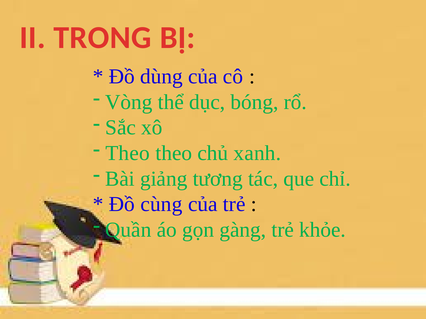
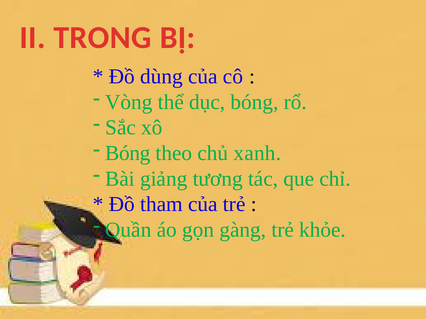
Theo: Theo -> Bóng (128, 153)
cùng: cùng -> tham (162, 204)
